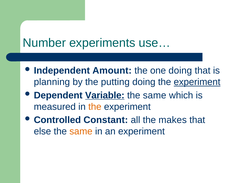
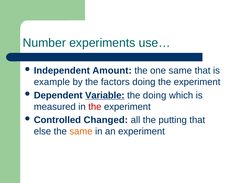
one doing: doing -> same (180, 70)
planning: planning -> example (52, 82)
putting: putting -> factors (115, 82)
experiment underline: present -> none (197, 82)
same: same -> doing (155, 95)
the colour: orange -> red (95, 106)
Constant: Constant -> Changed (106, 120)
makes: makes -> putting (173, 120)
